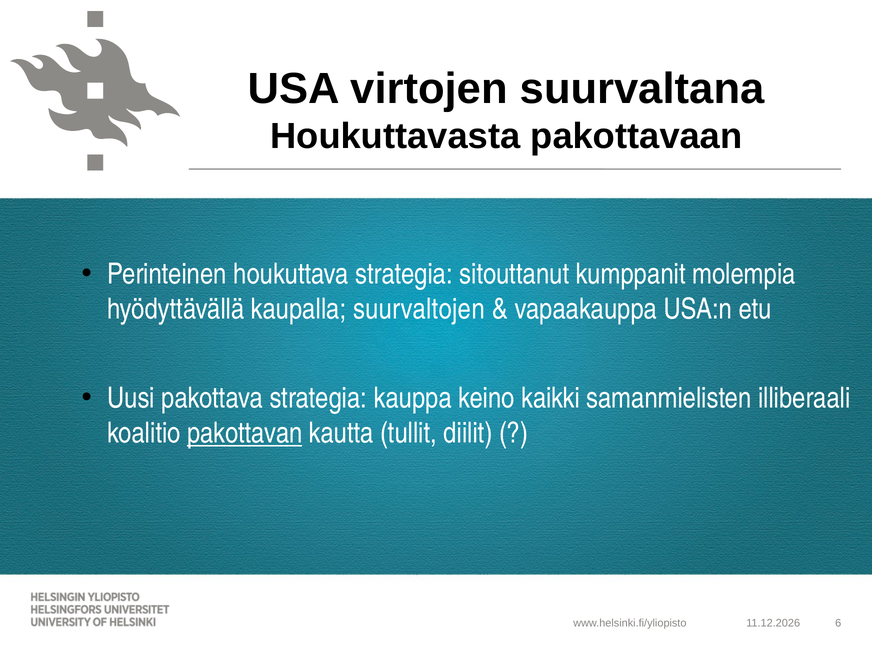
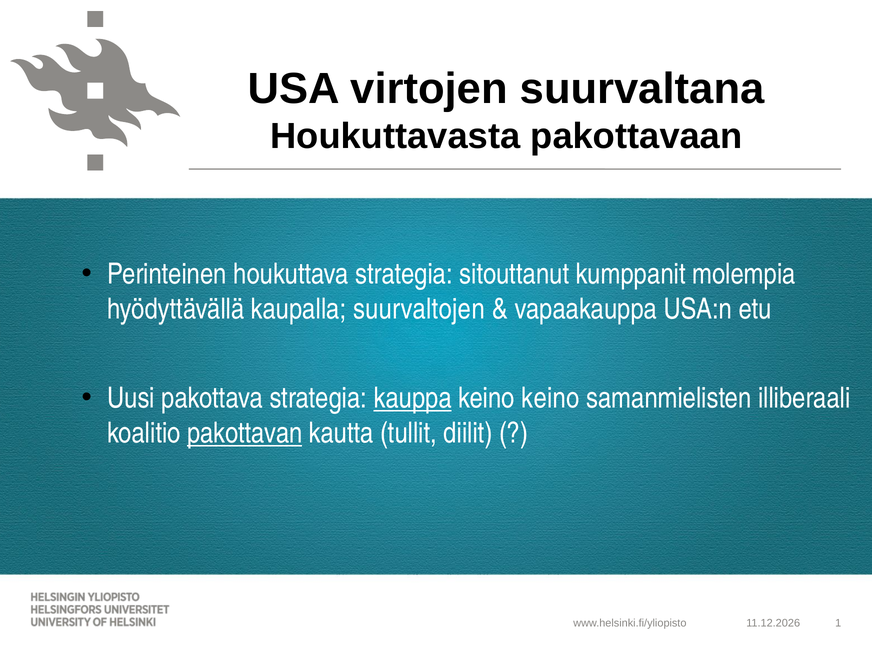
kauppa underline: none -> present (413, 398)
keino kaikki: kaikki -> keino (550, 398)
6: 6 -> 1 (838, 623)
